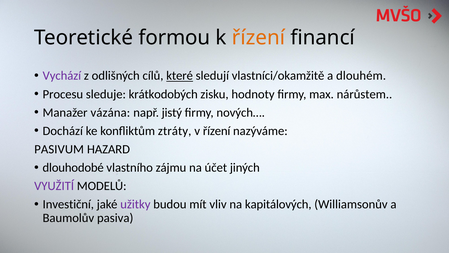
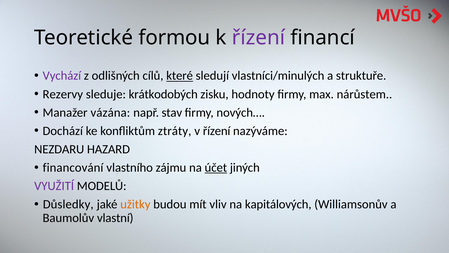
řízení colour: orange -> purple (258, 38)
vlastníci/okamžitě: vlastníci/okamžitě -> vlastníci/minulých (278, 76)
dlouhém: dlouhém -> struktuře (361, 76)
Procesu: Procesu -> Rezervy (63, 94)
jistý: jistý -> stav (172, 112)
PASIVUM: PASIVUM -> NEZDARU (59, 149)
dlouhodobé: dlouhodobé -> financování (73, 167)
účet underline: none -> present (216, 167)
Investiční: Investiční -> Důsledky (68, 204)
užitky colour: purple -> orange (135, 204)
pasiva: pasiva -> vlastní (115, 218)
